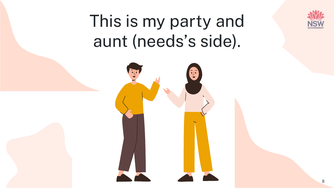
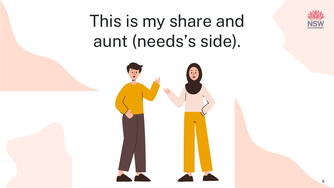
party: party -> share (191, 21)
